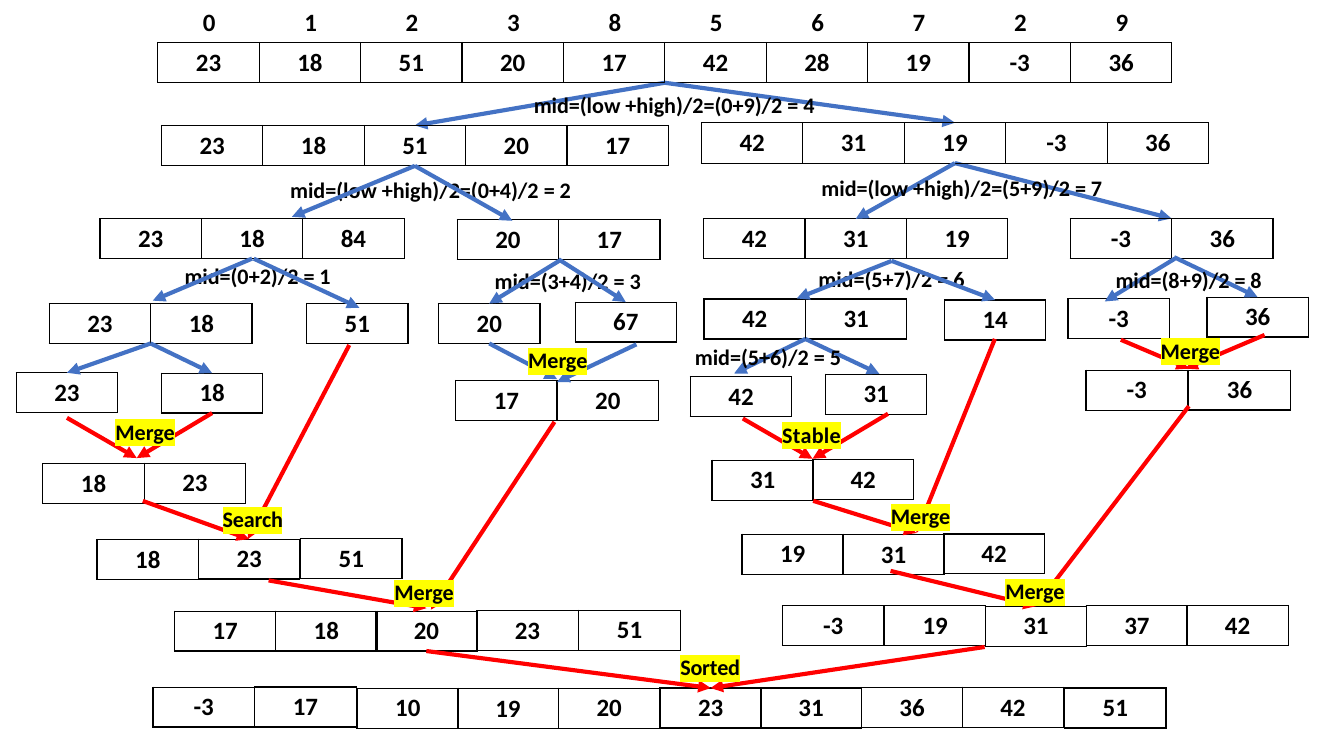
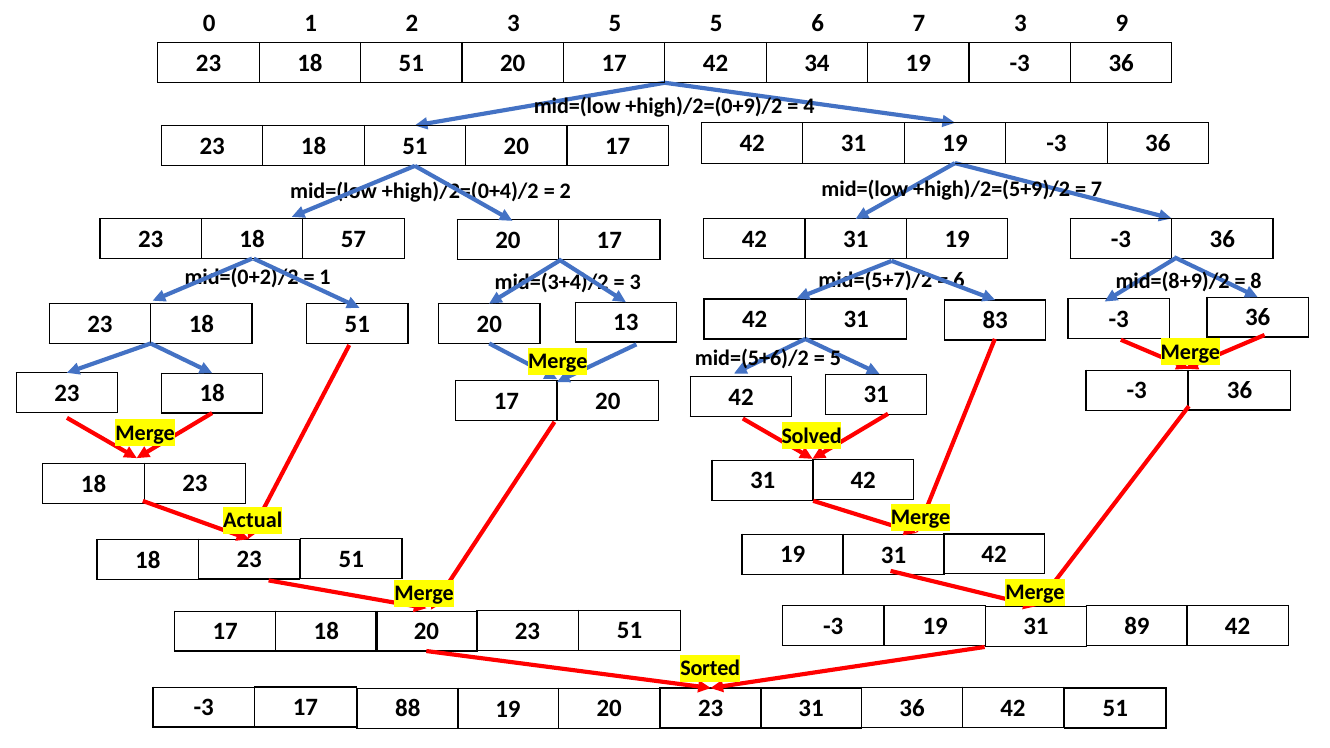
3 8: 8 -> 5 (615, 23)
7 2: 2 -> 3 (1020, 23)
28: 28 -> 34 (817, 63)
84: 84 -> 57 (353, 239)
14: 14 -> 83 (995, 321)
67: 67 -> 13 (626, 323)
Stable: Stable -> Solved (812, 436)
Search: Search -> Actual (253, 521)
37: 37 -> 89 (1137, 626)
10: 10 -> 88 (408, 709)
